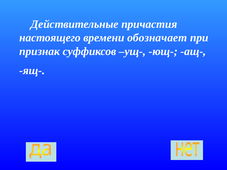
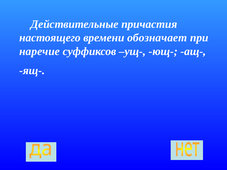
признак: признак -> наречие (40, 51)
